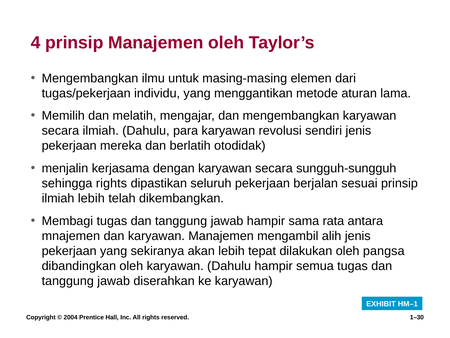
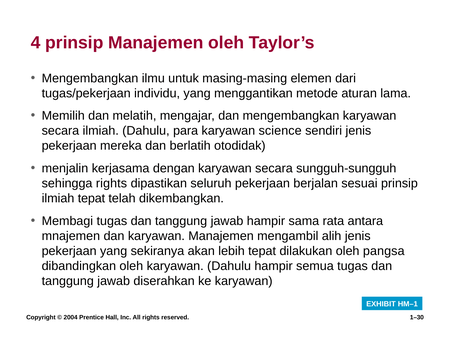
revolusi: revolusi -> science (280, 131)
ilmiah lebih: lebih -> tepat (91, 198)
